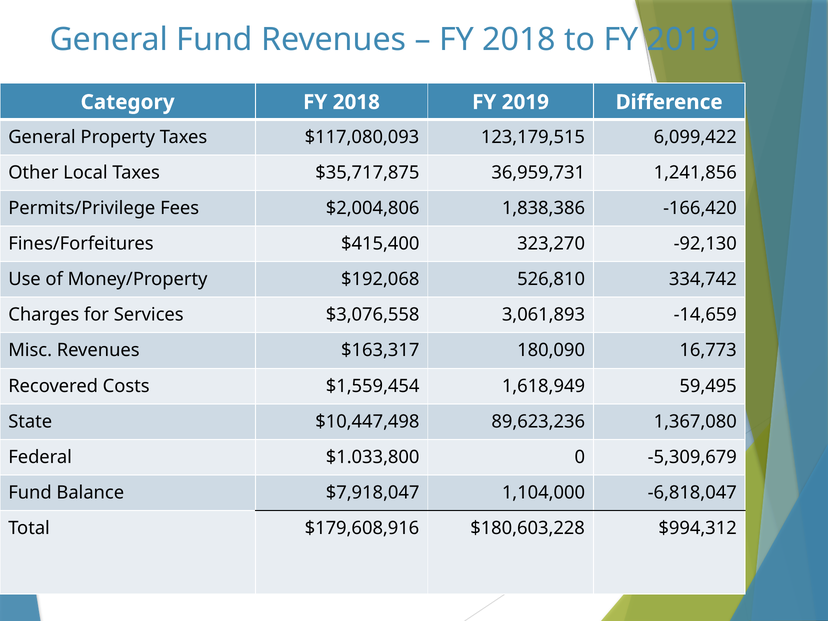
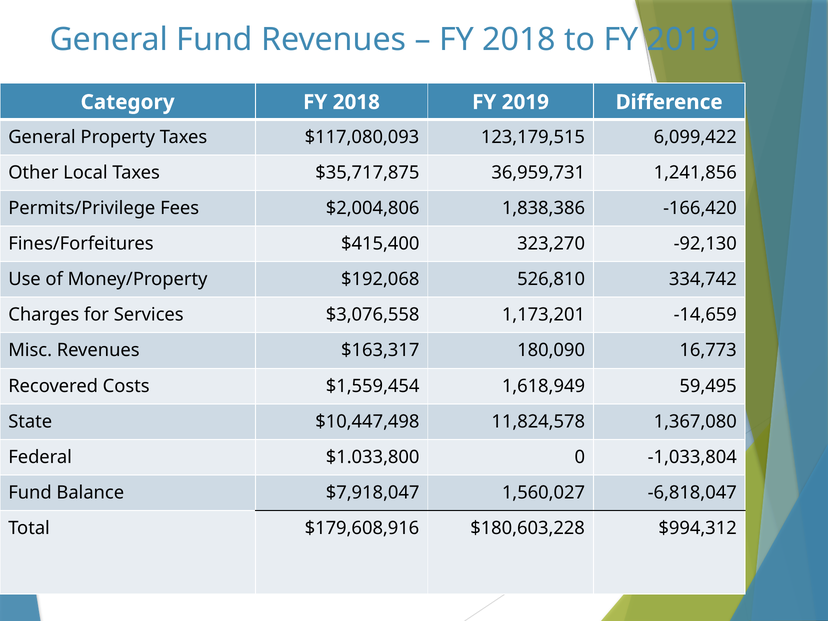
3,061,893: 3,061,893 -> 1,173,201 (543, 315)
89,623,236: 89,623,236 -> 11,824,578 (538, 422)
-5,309,679: -5,309,679 -> -1,033,804 (692, 457)
1,104,000: 1,104,000 -> 1,560,027 (543, 493)
